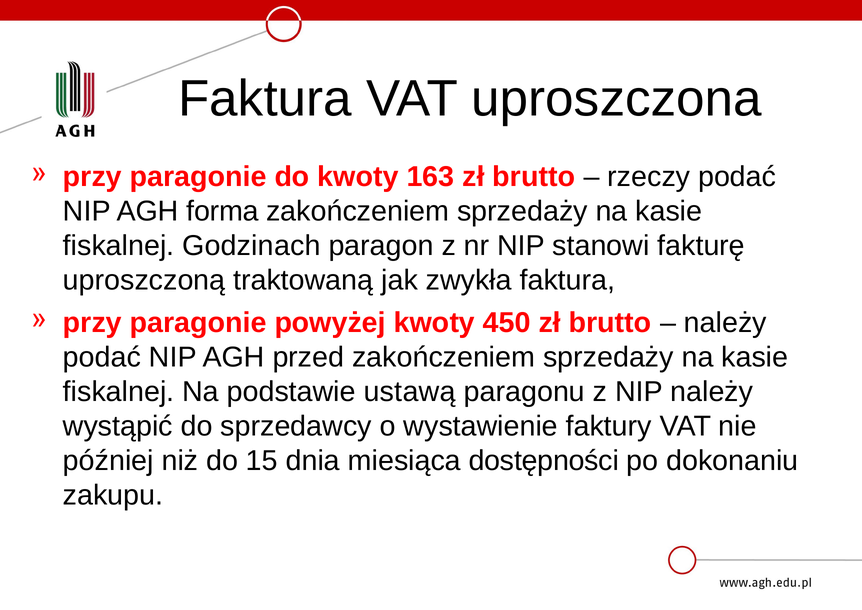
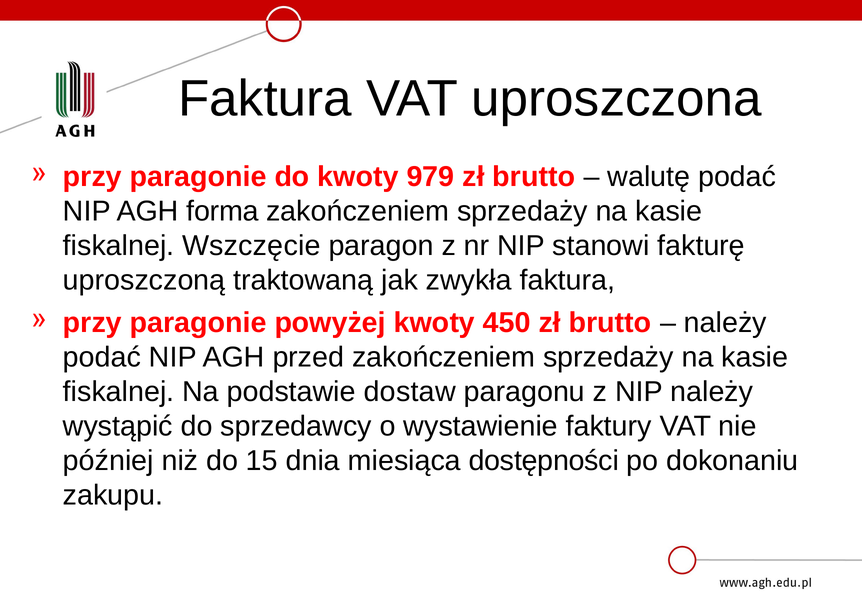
163: 163 -> 979 (430, 177)
rzeczy: rzeczy -> walutę (649, 177)
Godzinach: Godzinach -> Wszczęcie (251, 246)
ustawą: ustawą -> dostaw (410, 392)
